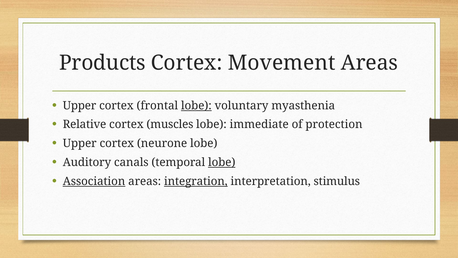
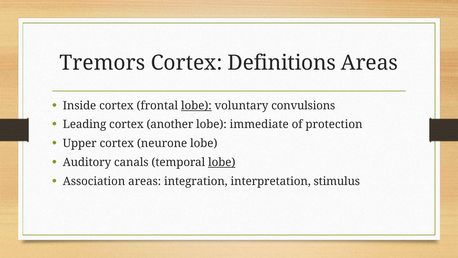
Products: Products -> Tremors (102, 63)
Movement: Movement -> Definitions (282, 63)
Upper: Upper -> Inside (80, 105)
myasthenia: myasthenia -> convulsions (303, 105)
Relative: Relative -> Leading (85, 124)
muscles: muscles -> another (170, 124)
Association underline: present -> none (94, 181)
integration underline: present -> none (196, 181)
